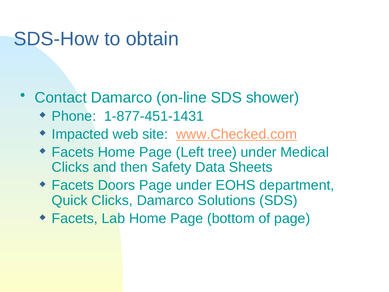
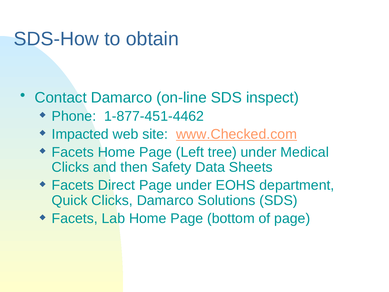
shower: shower -> inspect (273, 98)
1-877-451-1431: 1-877-451-1431 -> 1-877-451-4462 (154, 116)
Doors: Doors -> Direct (116, 185)
